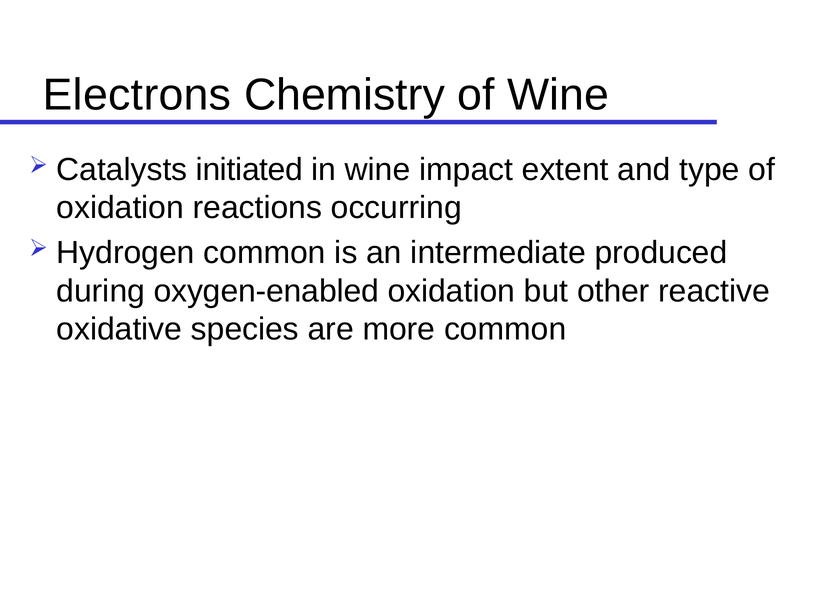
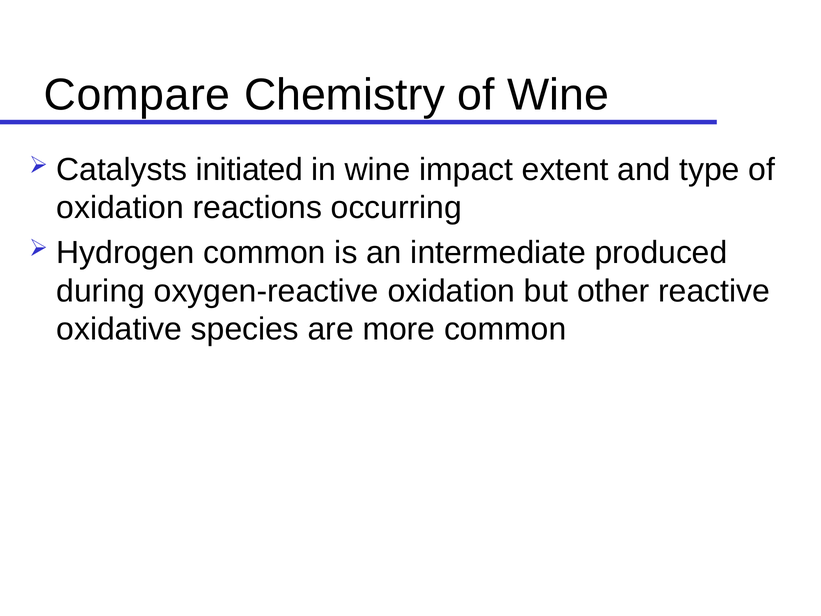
Electrons: Electrons -> Compare (137, 95)
oxygen-enabled: oxygen-enabled -> oxygen-reactive (266, 291)
